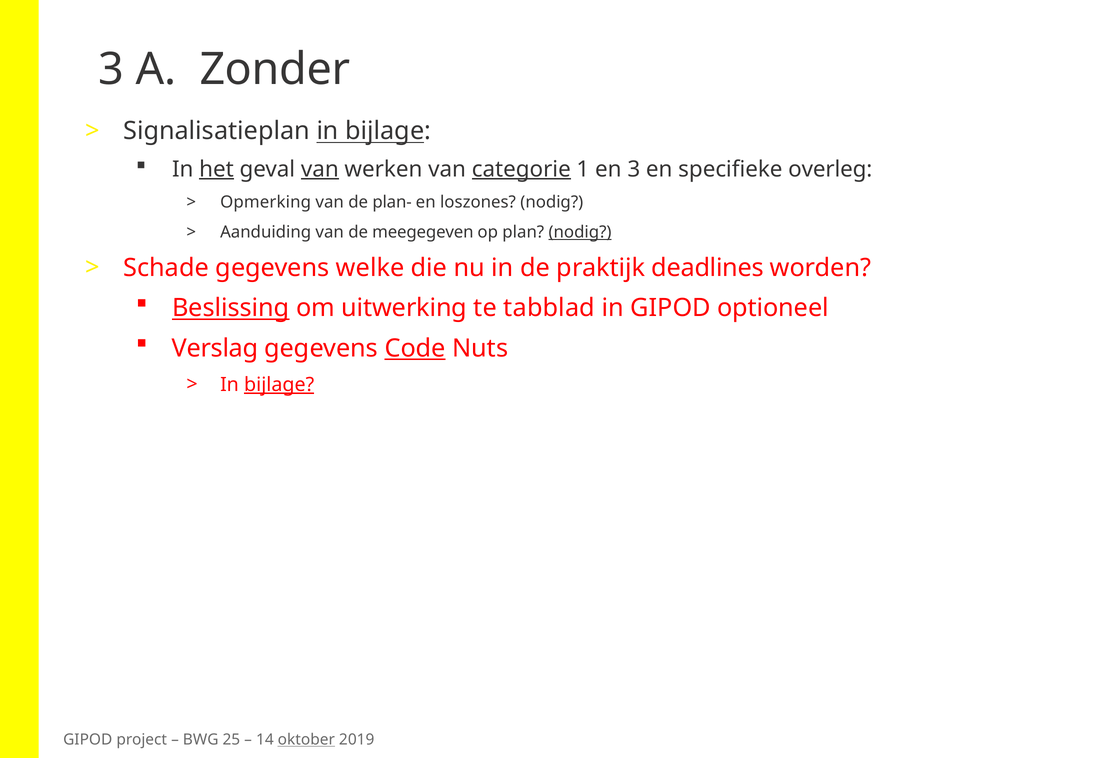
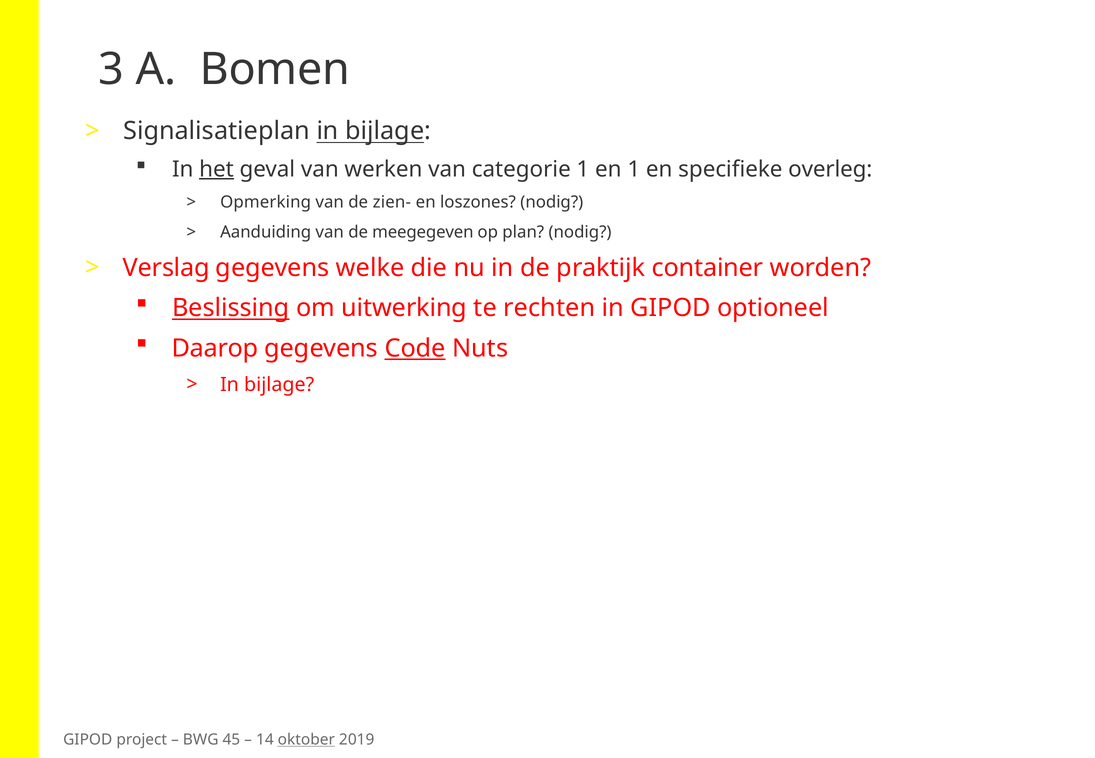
Zonder: Zonder -> Bomen (275, 70)
van underline: present -> none (320, 169)
categorie underline: present -> none (521, 169)
en 3: 3 -> 1 (634, 169)
plan-: plan- -> zien- (392, 202)
nodig underline: present -> none (580, 232)
Schade: Schade -> Verslag (166, 268)
deadlines: deadlines -> container (708, 268)
tabblad: tabblad -> rechten (549, 308)
Verslag: Verslag -> Daarop (215, 348)
bijlage underline: present -> none (279, 385)
25: 25 -> 45 (231, 740)
